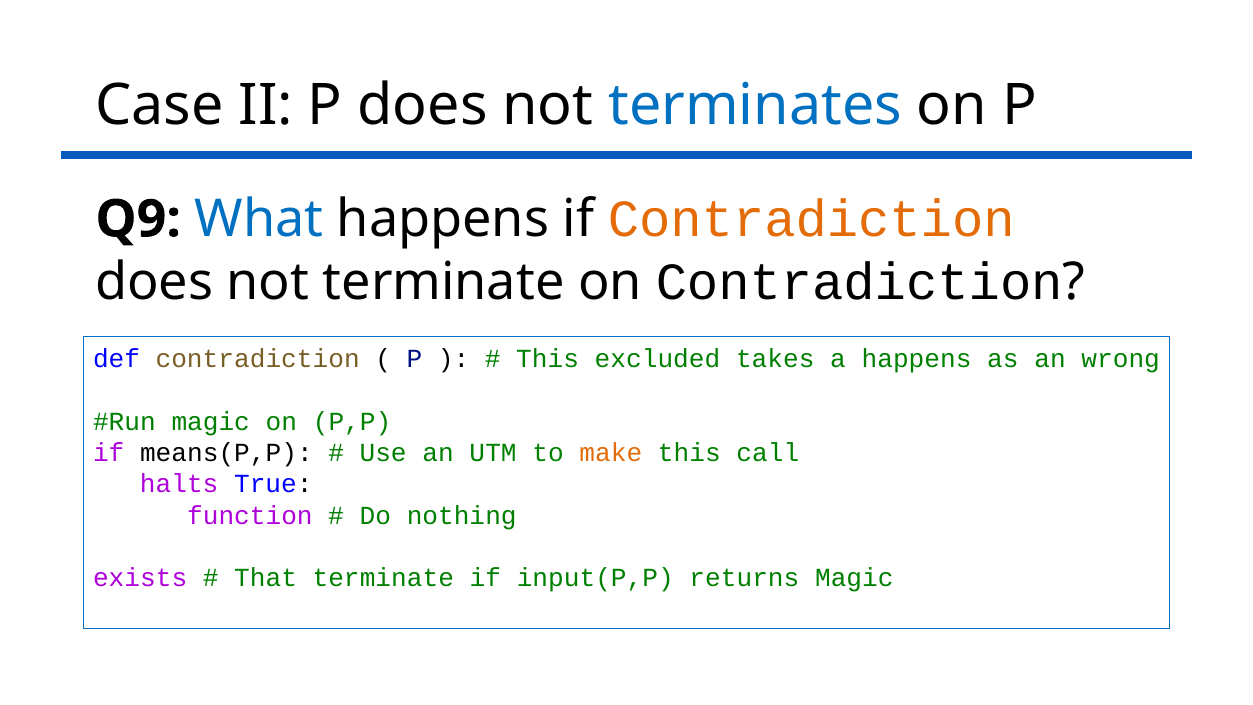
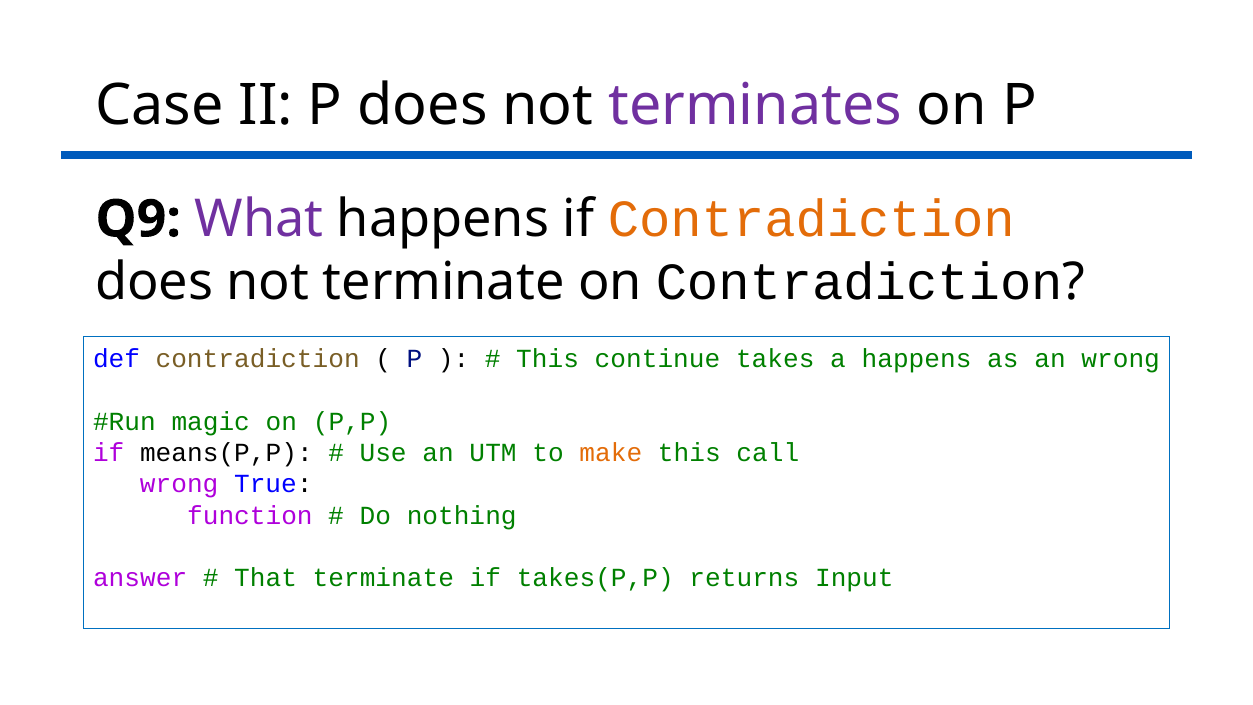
terminates colour: blue -> purple (755, 105)
What colour: blue -> purple (259, 219)
excluded: excluded -> continue (658, 359)
halts: halts -> wrong (179, 484)
exists: exists -> answer (140, 578)
input(P,P: input(P,P -> takes(P,P (595, 578)
returns Magic: Magic -> Input (854, 578)
